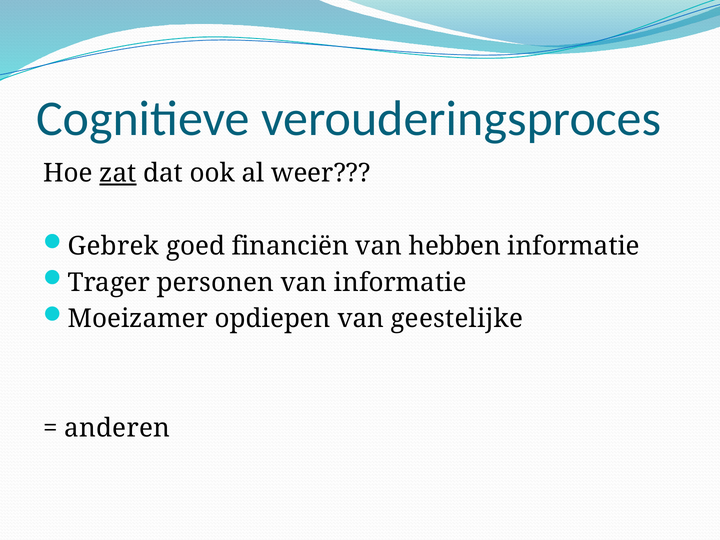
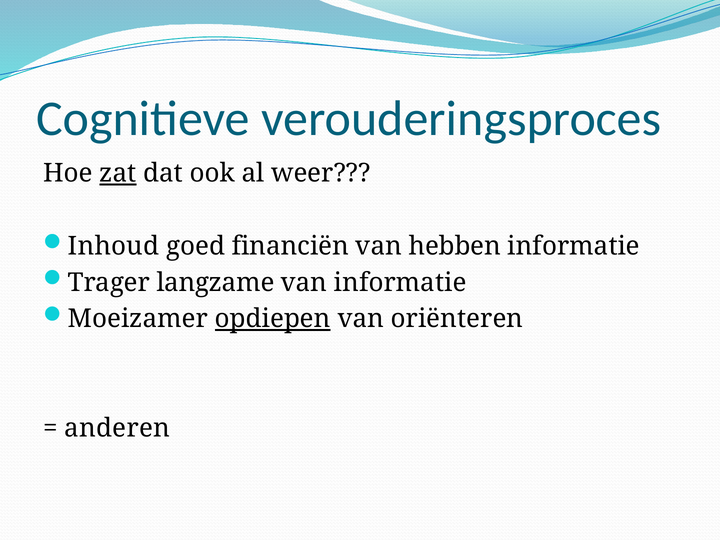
Gebrek: Gebrek -> Inhoud (113, 246)
personen: personen -> langzame (216, 282)
opdiepen underline: none -> present (273, 319)
geestelijke: geestelijke -> oriënteren (457, 319)
